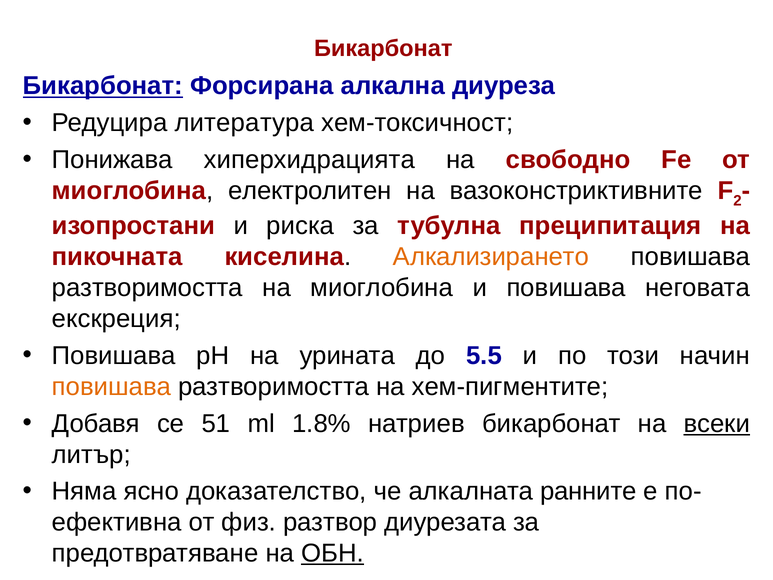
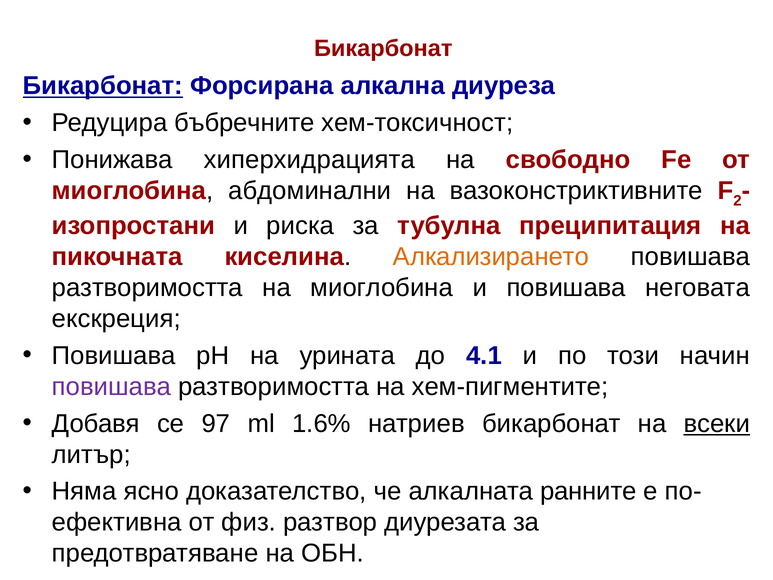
литература: литература -> бъбречните (245, 123)
електролитен: електролитен -> абдоминални (310, 191)
5.5: 5.5 -> 4.1 (484, 356)
повишава colour: orange -> purple (111, 386)
51: 51 -> 97 (216, 423)
1.8%: 1.8% -> 1.6% (321, 423)
ОБН underline: present -> none (333, 553)
